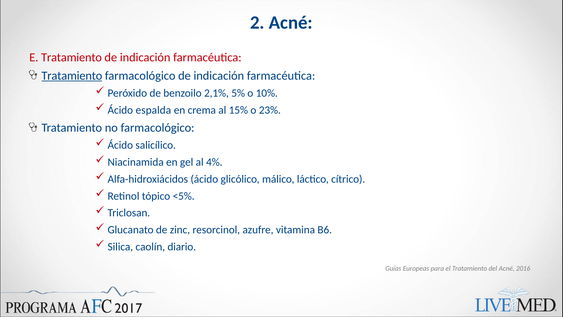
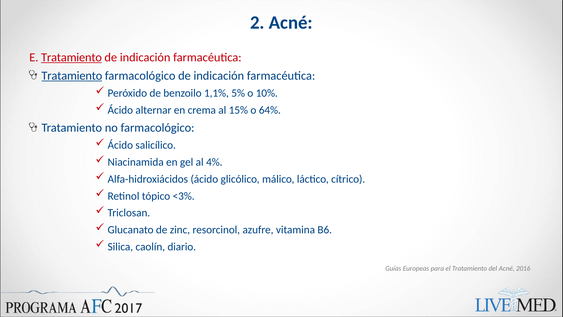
Tratamiento underline: none -> present (72, 57)
2,1%: 2,1% -> 1,1% (216, 93)
espalda: espalda -> alternar (153, 110)
23%: 23% -> 64% (270, 110)
<5%: <5% -> <3% (184, 196)
